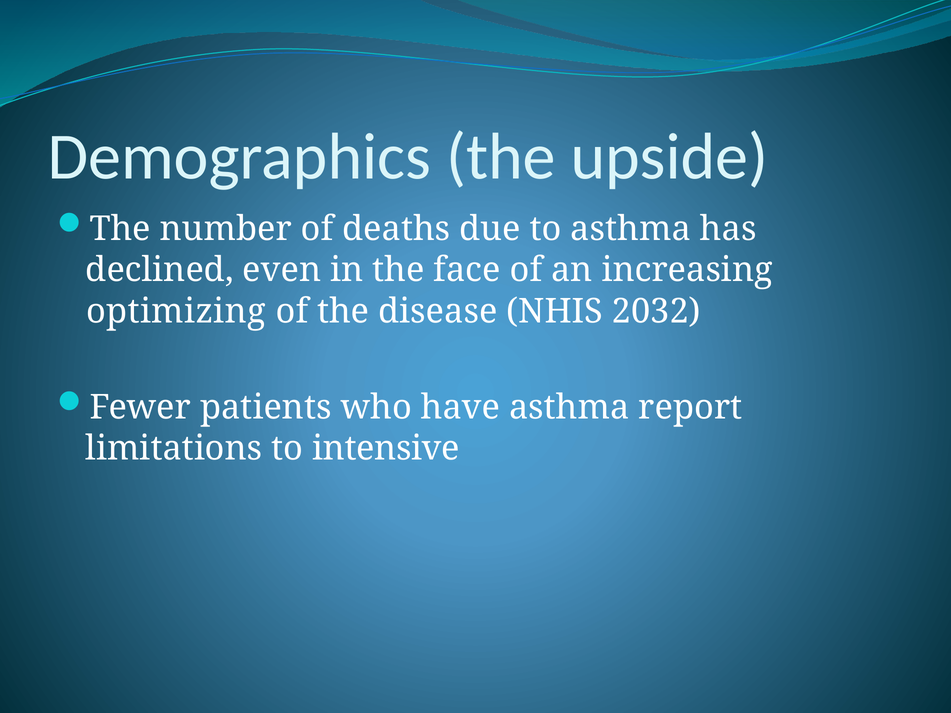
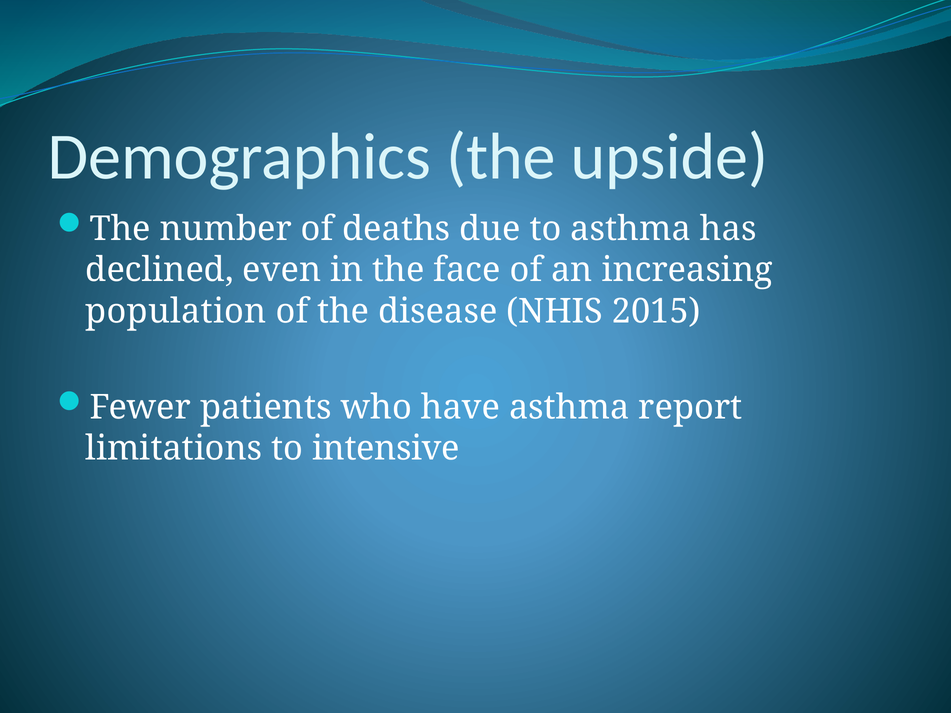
optimizing: optimizing -> population (176, 311)
2032: 2032 -> 2015 (656, 311)
